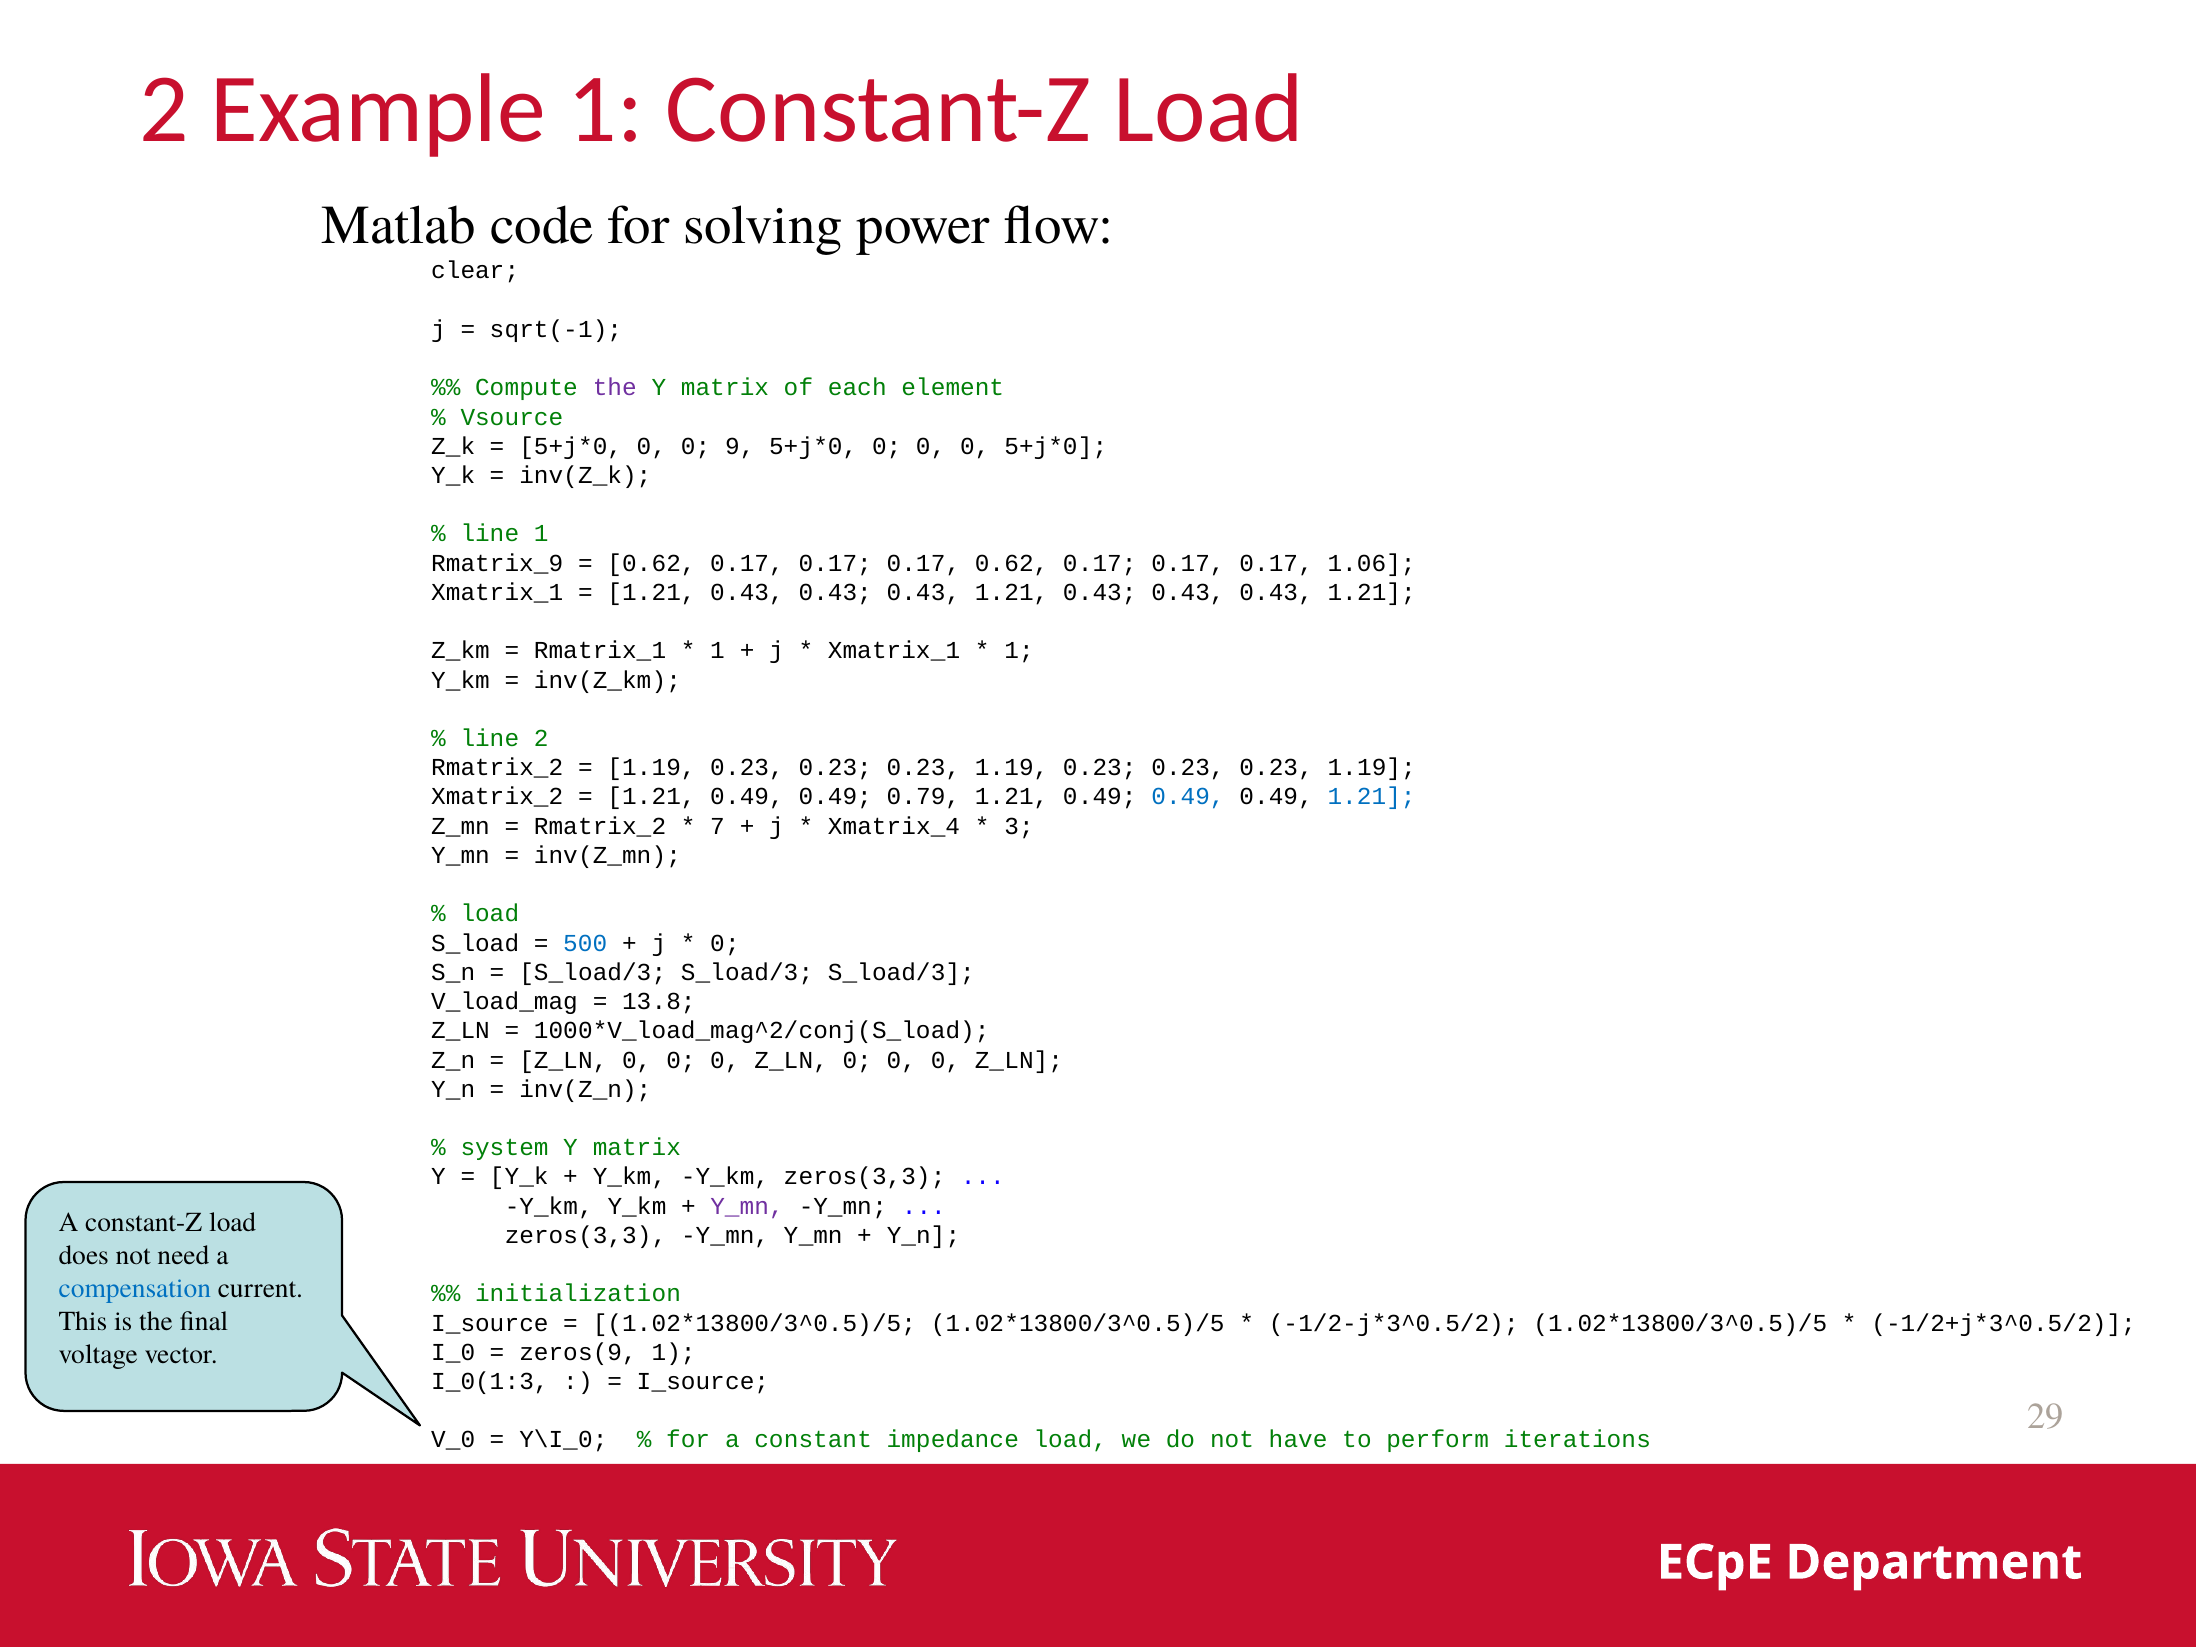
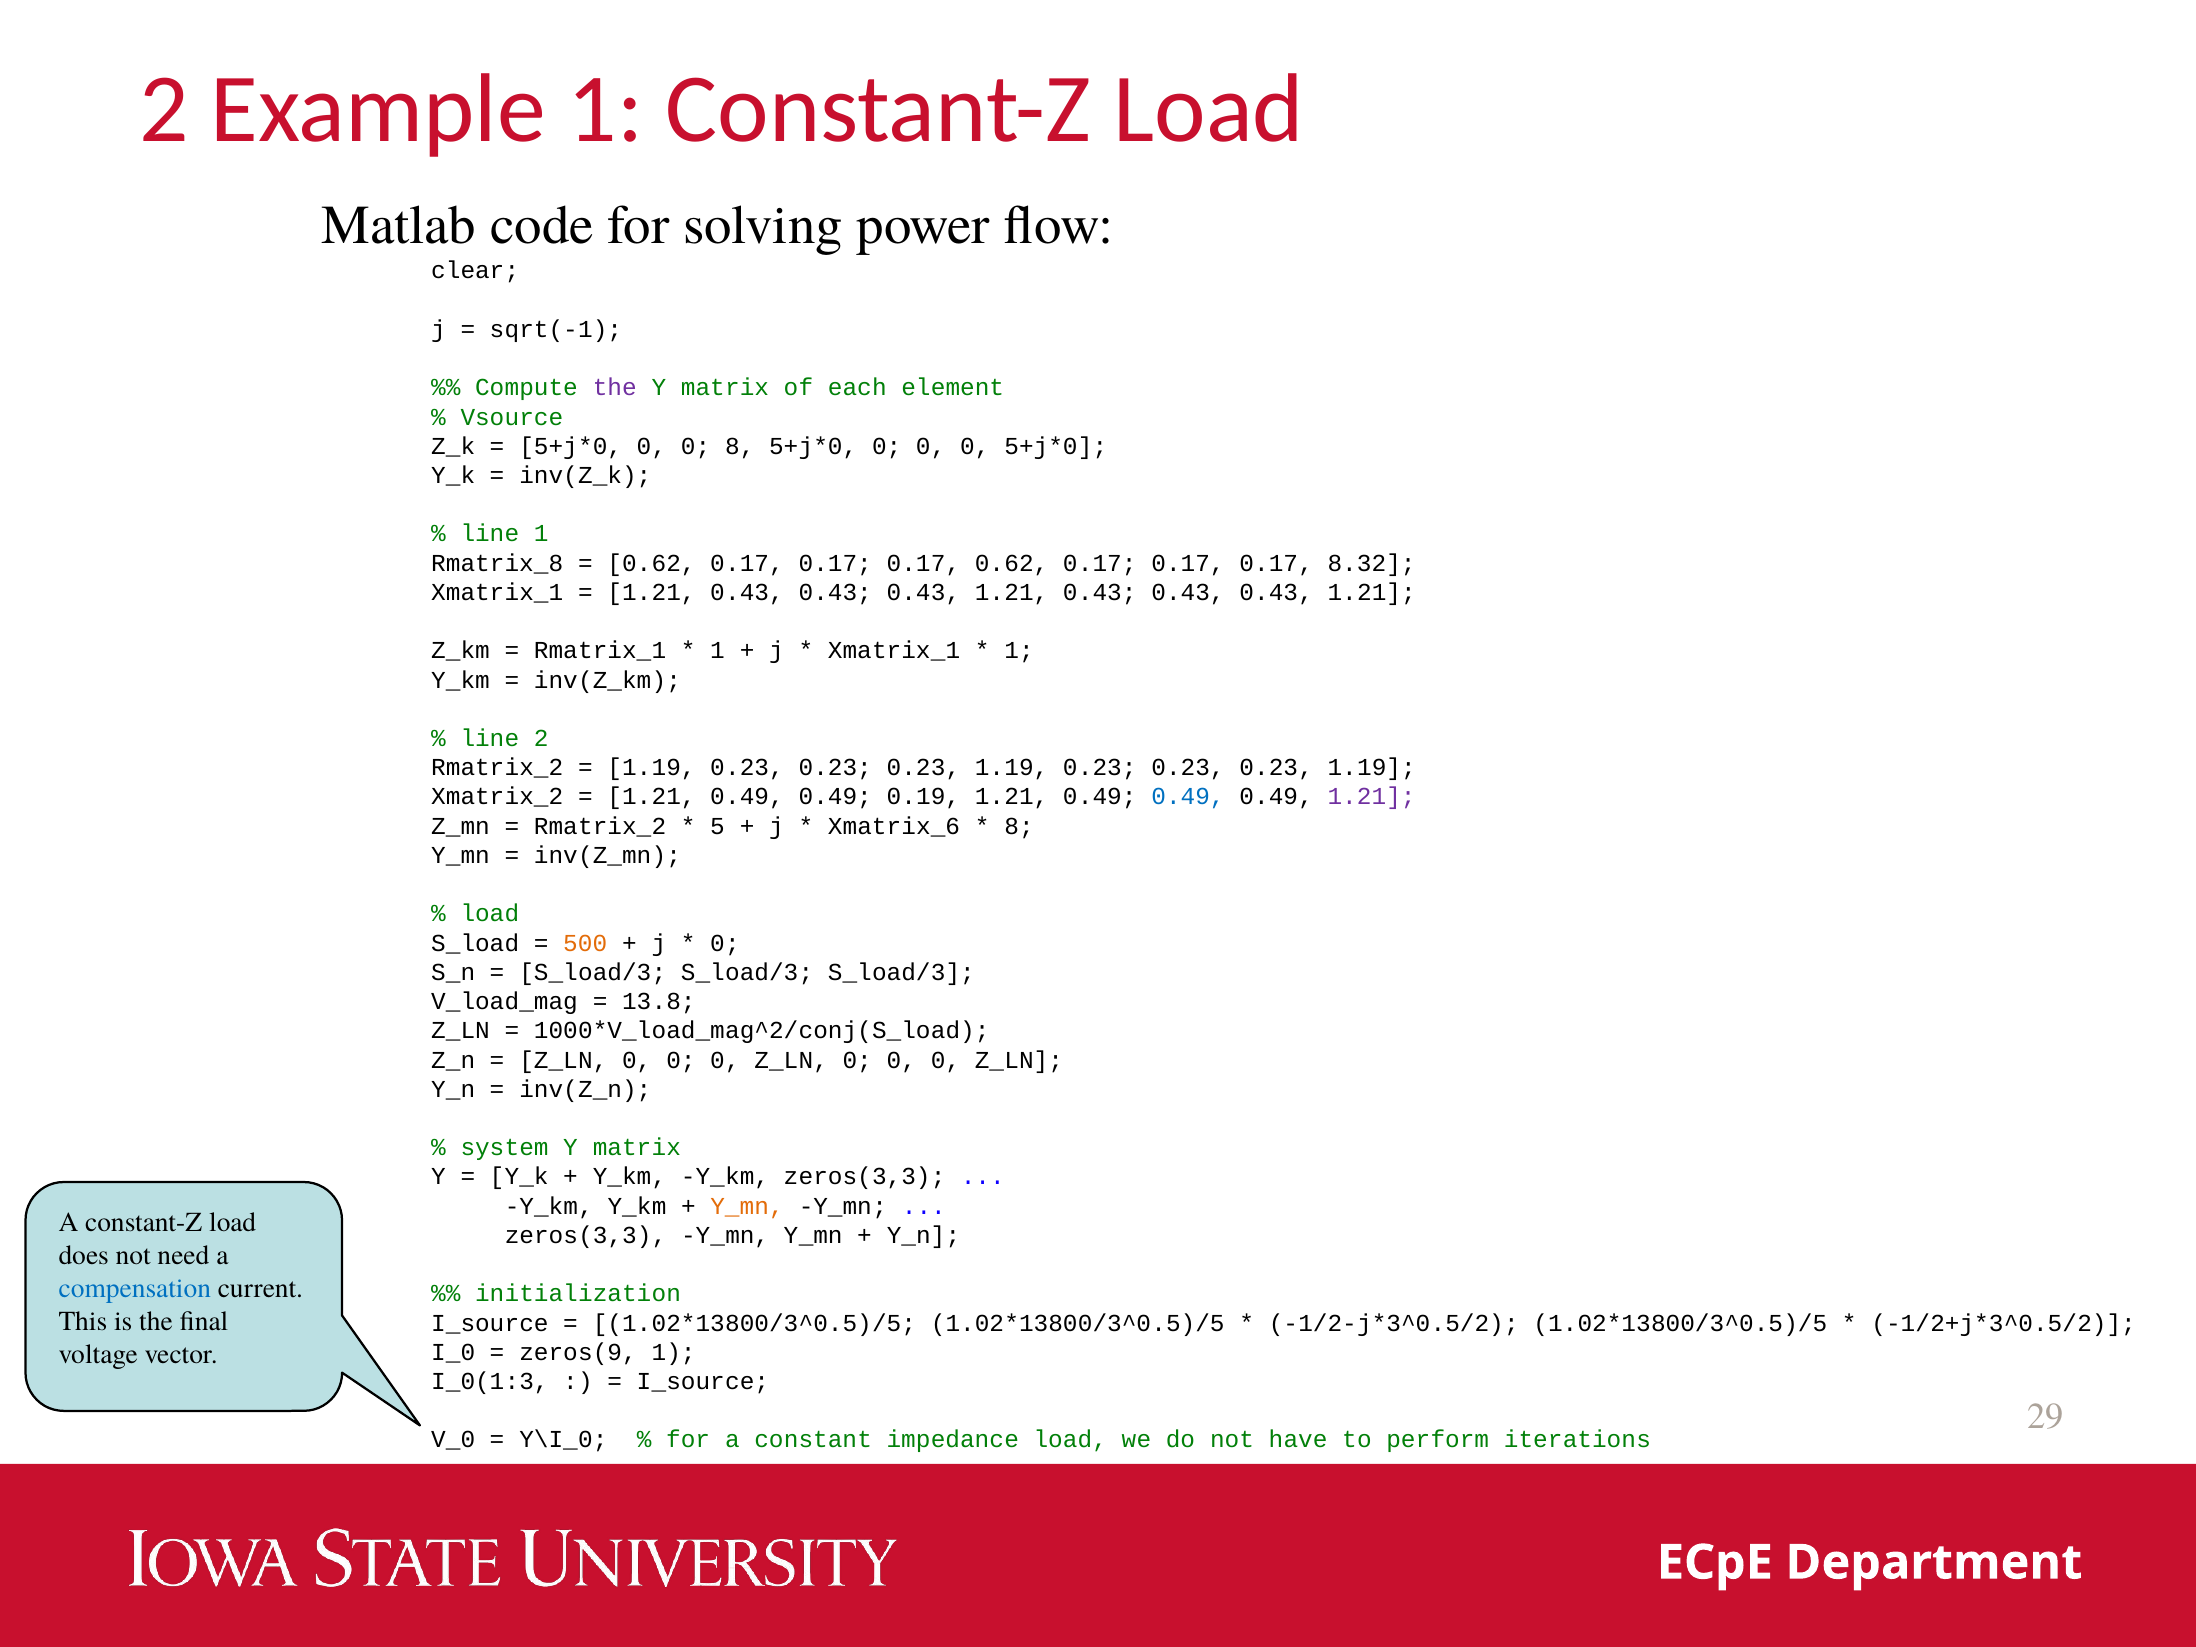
0 9: 9 -> 8 (740, 446)
Rmatrix_9: Rmatrix_9 -> Rmatrix_8 (497, 563)
1.06: 1.06 -> 8.32 (1372, 563)
0.79: 0.79 -> 0.19 (923, 797)
1.21 colour: blue -> purple (1372, 797)
7: 7 -> 5 (717, 826)
Xmatrix_4: Xmatrix_4 -> Xmatrix_6 (894, 826)
3: 3 -> 8 (1019, 826)
500 colour: blue -> orange (585, 943)
Y_mn colour: purple -> orange (747, 1206)
